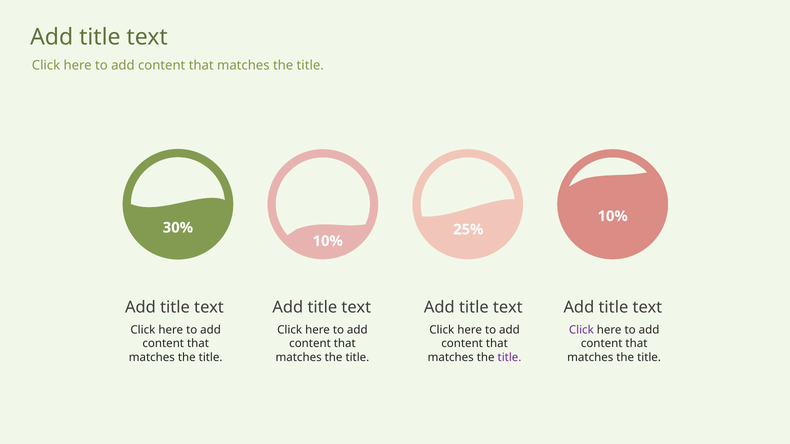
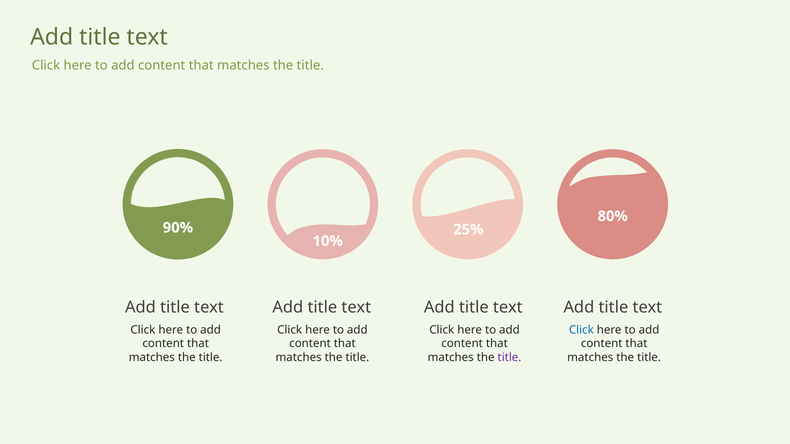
10%: 10% -> 80% (613, 216)
30%: 30% -> 90% (178, 228)
Click colour: purple -> blue (581, 330)
